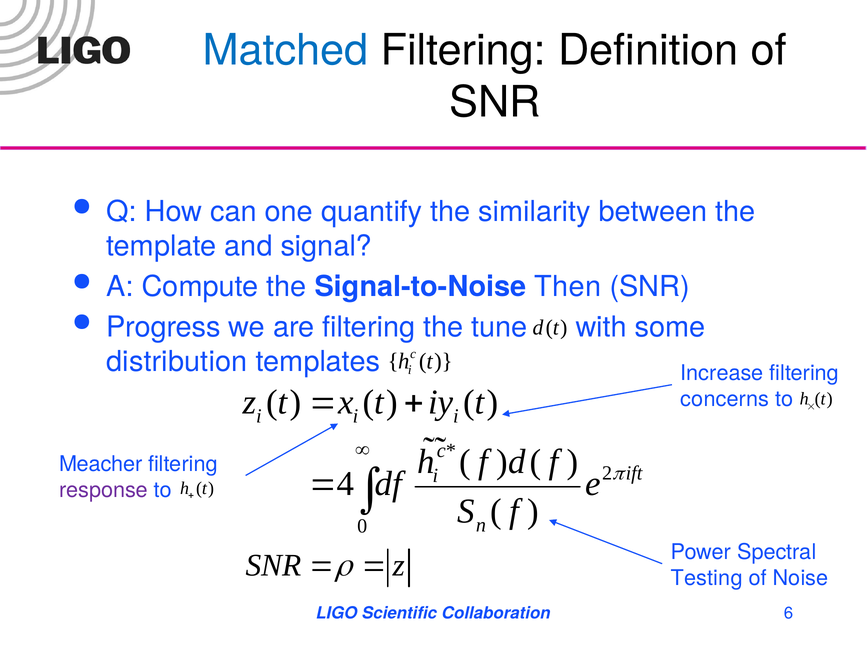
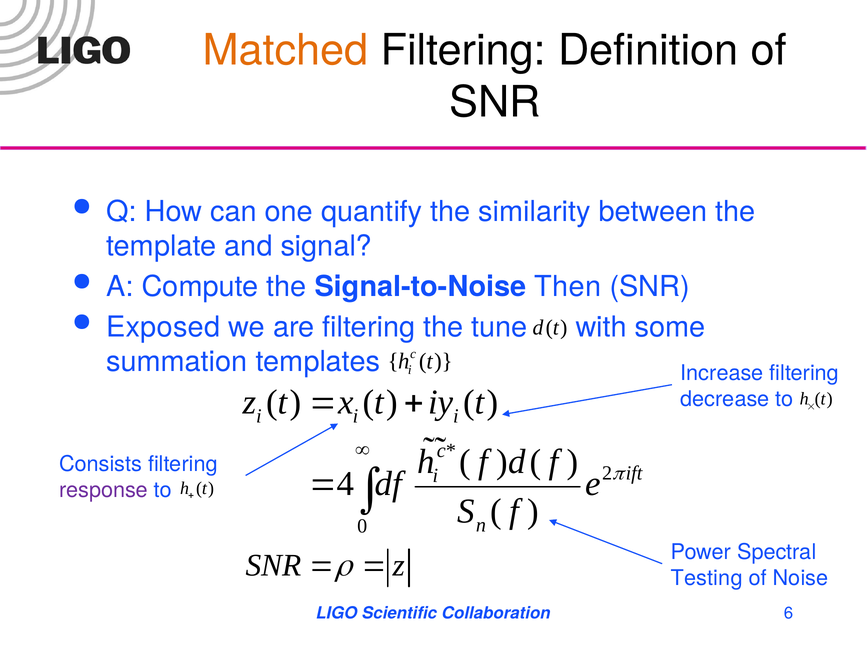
Matched colour: blue -> orange (286, 51)
Progress: Progress -> Exposed (163, 327)
distribution: distribution -> summation (177, 362)
concerns: concerns -> decrease (725, 399)
Meacher: Meacher -> Consists (101, 464)
